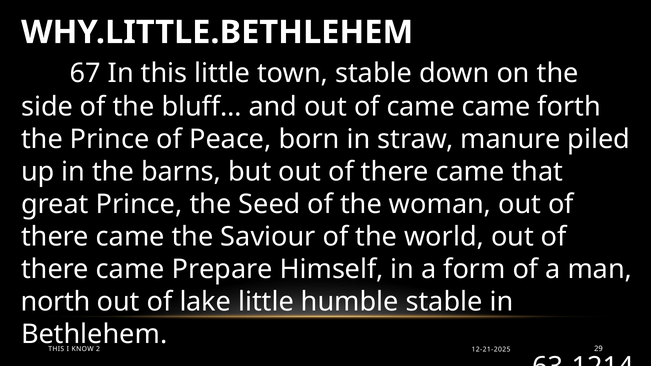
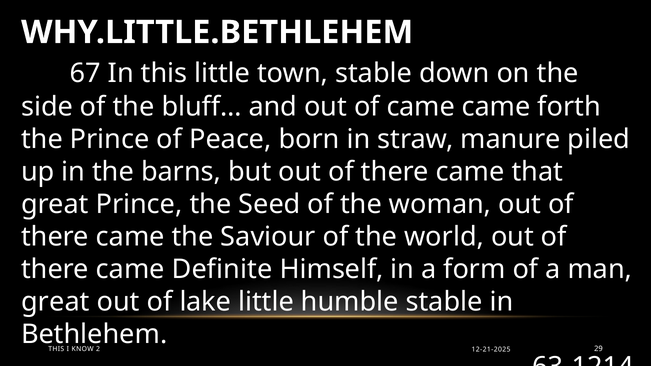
Prepare: Prepare -> Definite (222, 270)
north: north -> great (55, 302)
